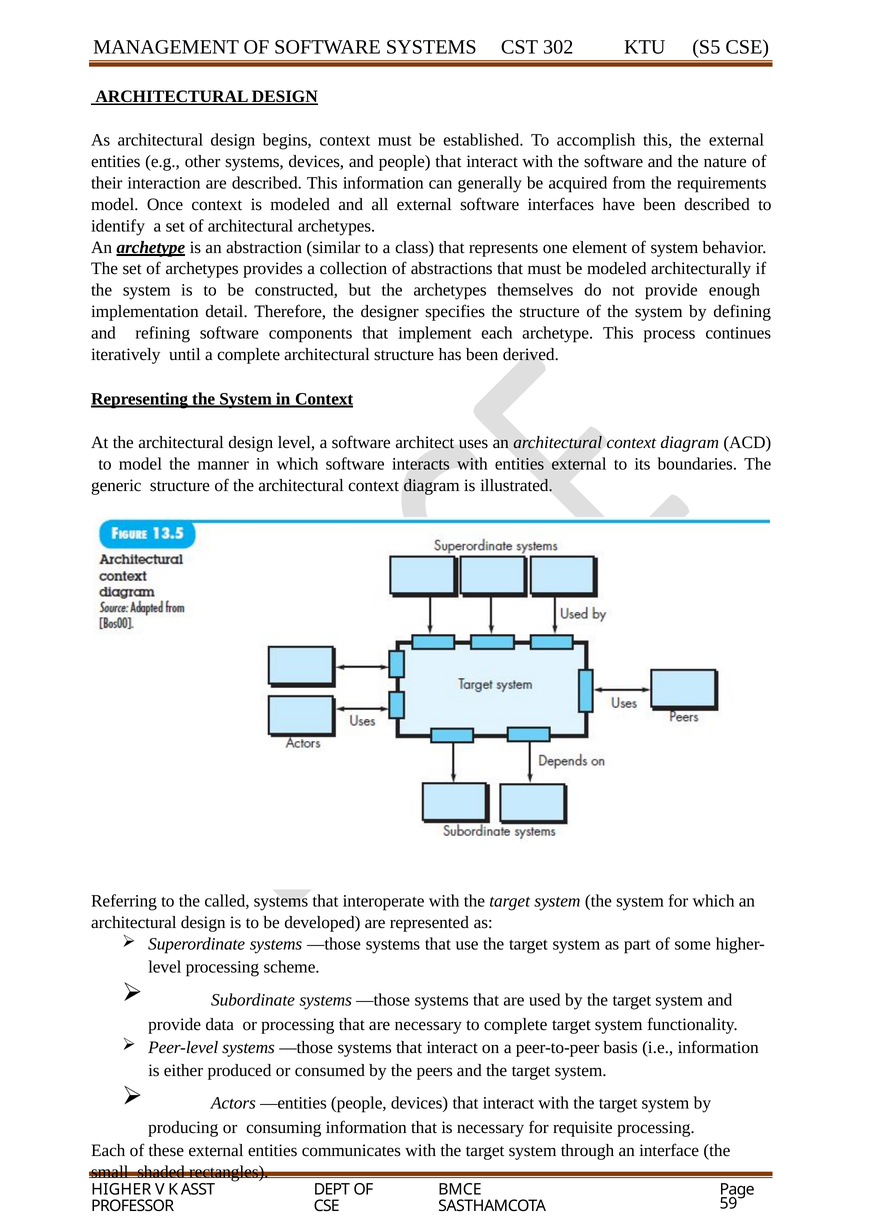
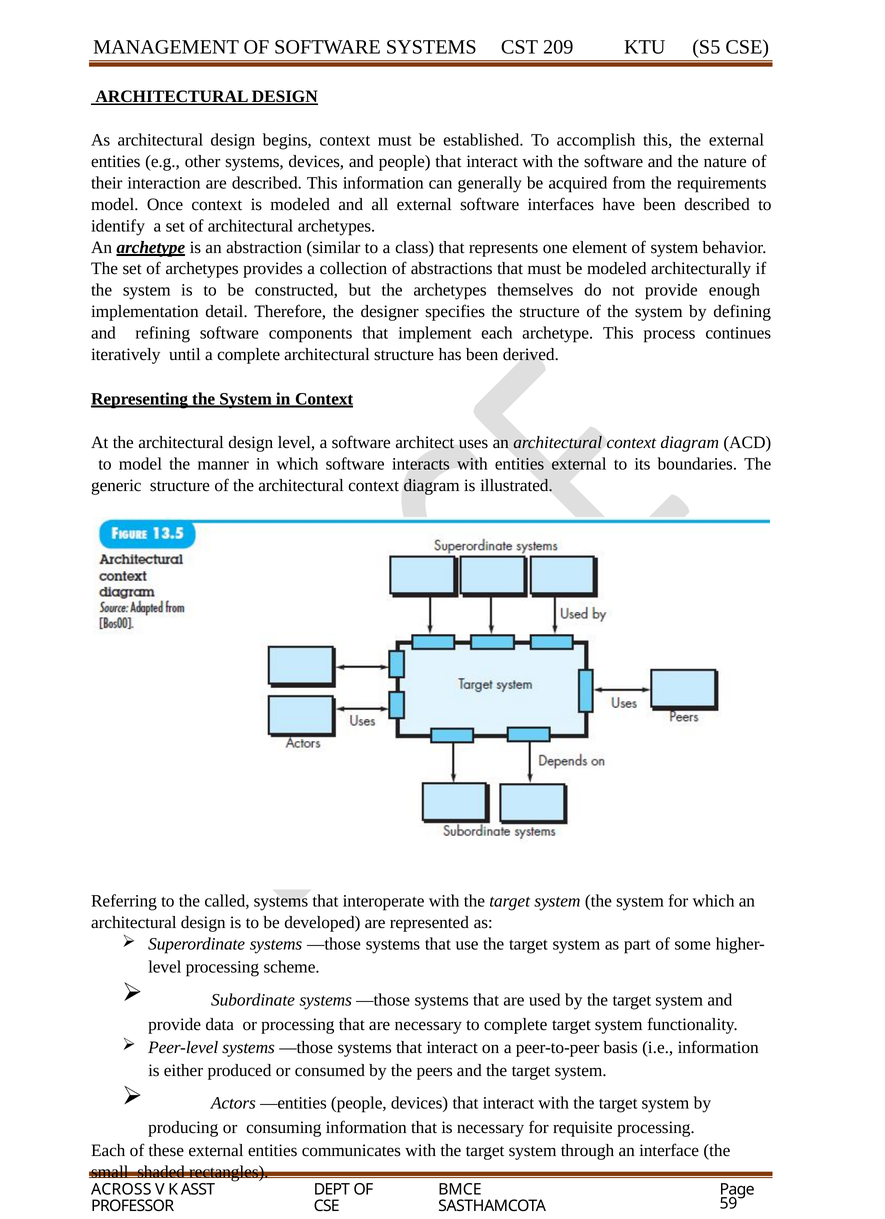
302: 302 -> 209 (558, 47)
HIGHER: HIGHER -> ACROSS (121, 1189)
